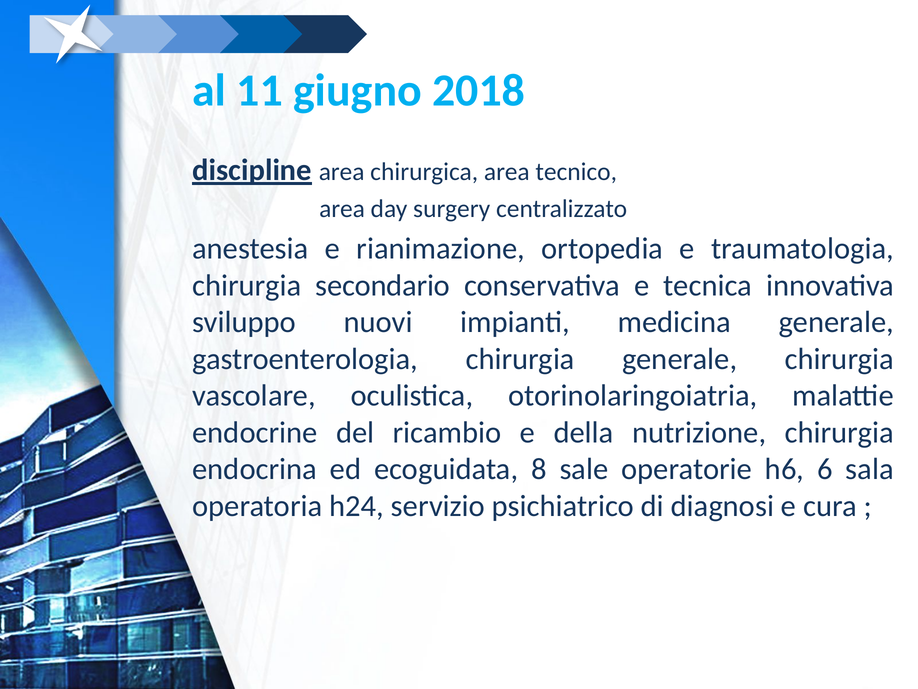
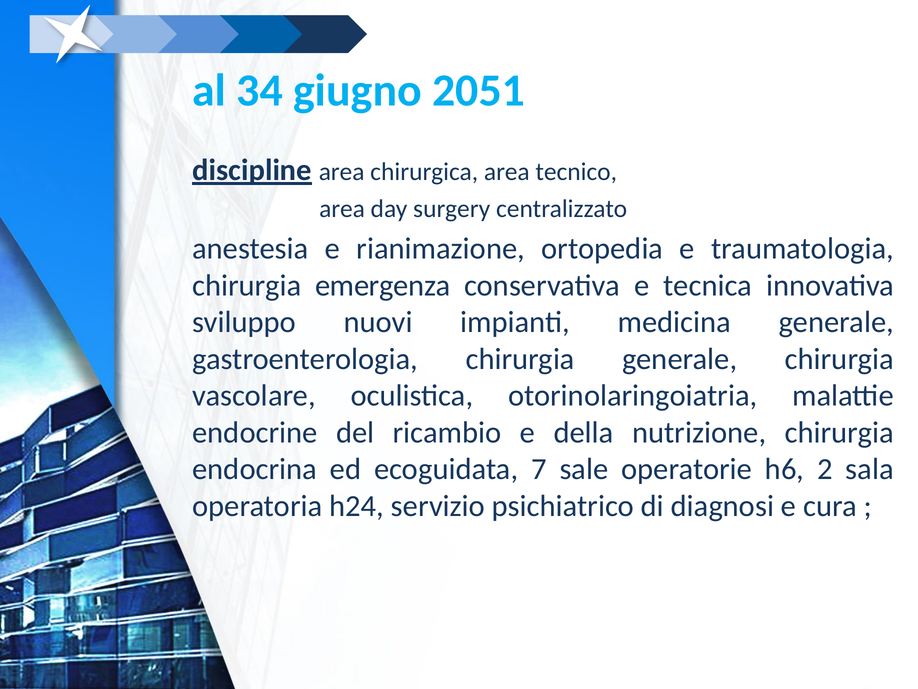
11: 11 -> 34 (260, 91)
2018: 2018 -> 2051 (479, 91)
secondario: secondario -> emergenza (383, 285)
8: 8 -> 7 (539, 469)
6: 6 -> 2 (825, 469)
